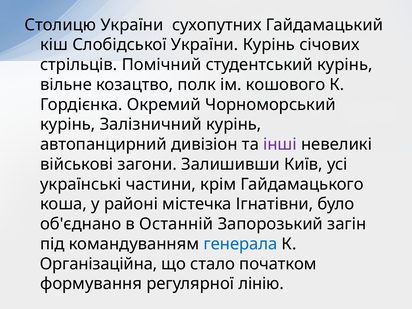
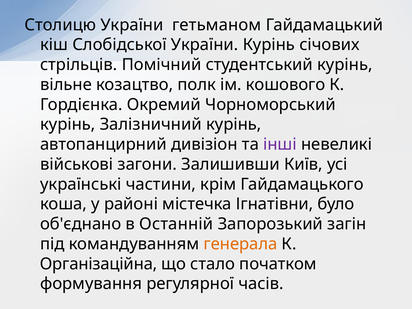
сухопутних: сухопутних -> гетьманом (217, 25)
генерала colour: blue -> orange (240, 244)
лінію: лінію -> часів (261, 284)
